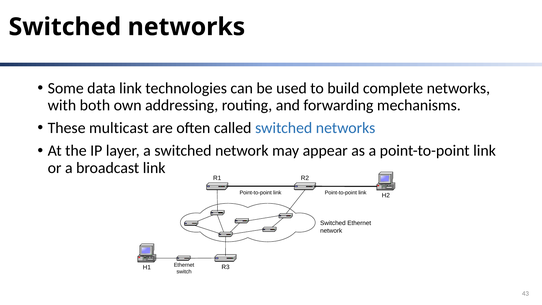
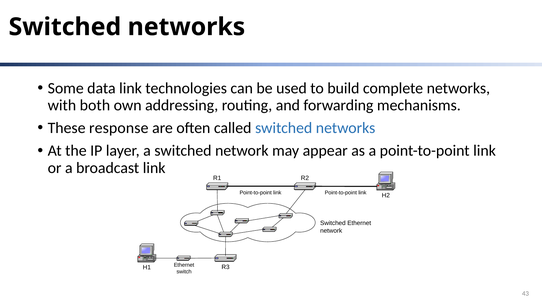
multicast: multicast -> response (119, 128)
